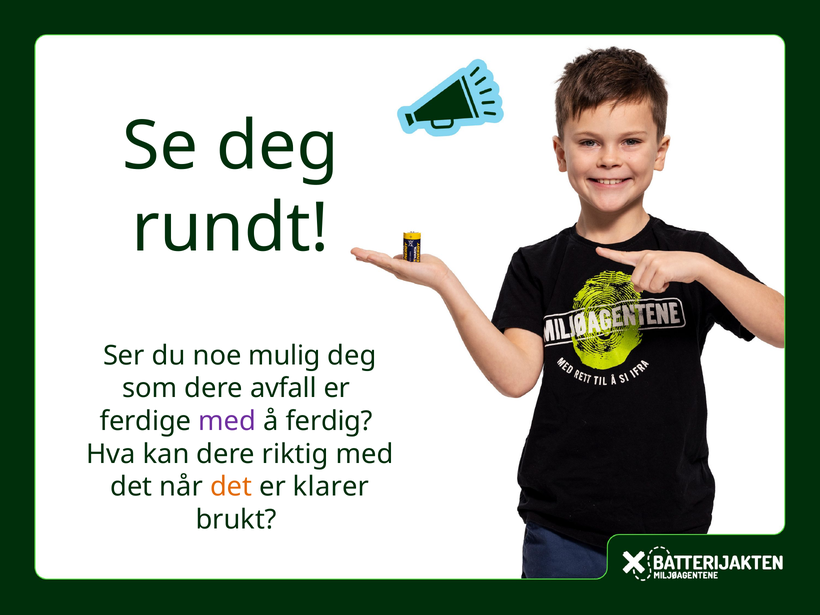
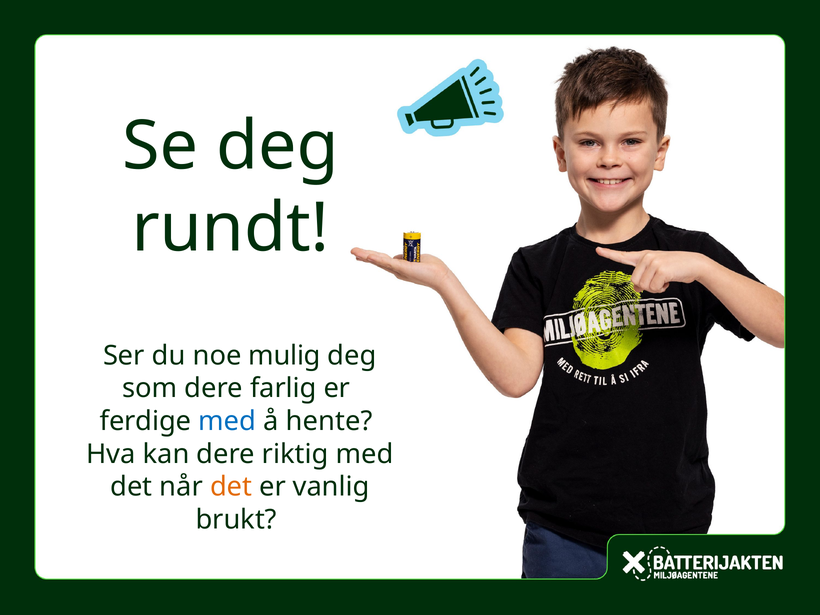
avfall: avfall -> farlig (283, 388)
med colour: purple -> blue (227, 421)
ferdig: ferdig -> hente (329, 421)
klarer: klarer -> vanlig (331, 487)
